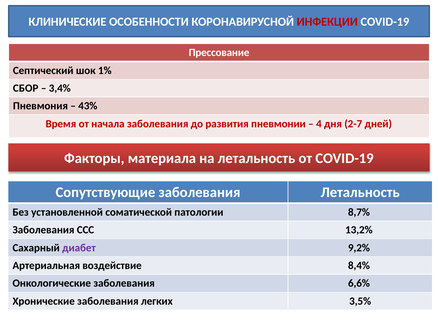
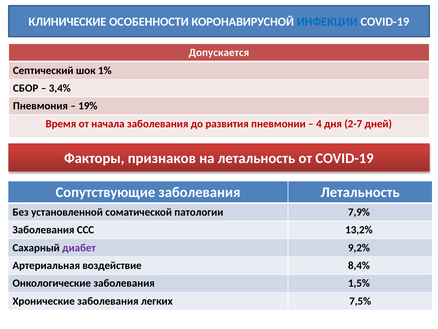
ИНФЕКЦИИ colour: red -> blue (327, 22)
Прессование: Прессование -> Допускается (219, 53)
43%: 43% -> 19% (88, 106)
материала: материала -> признаков (162, 158)
8,7%: 8,7% -> 7,9% (359, 212)
6,6%: 6,6% -> 1,5% (359, 283)
3,5%: 3,5% -> 7,5% (360, 301)
